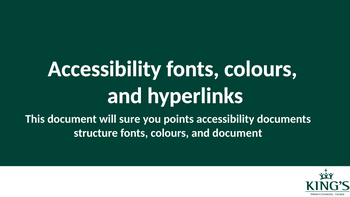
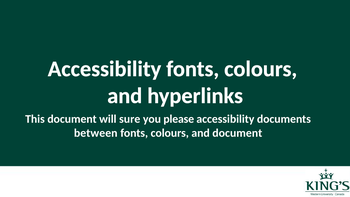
points: points -> please (179, 119)
structure: structure -> between (96, 133)
